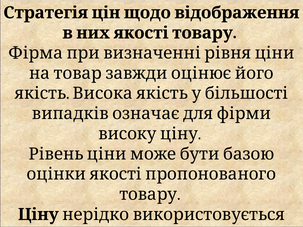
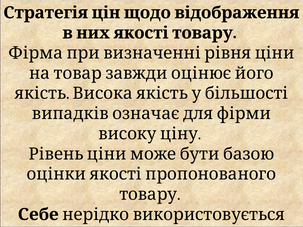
Ціну: Ціну -> Себе (38, 215)
